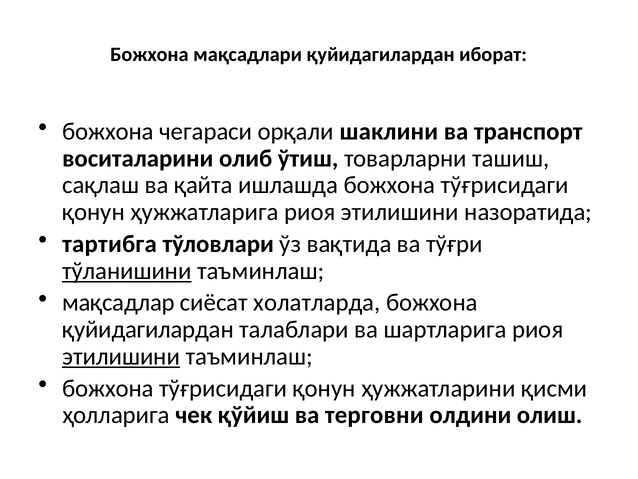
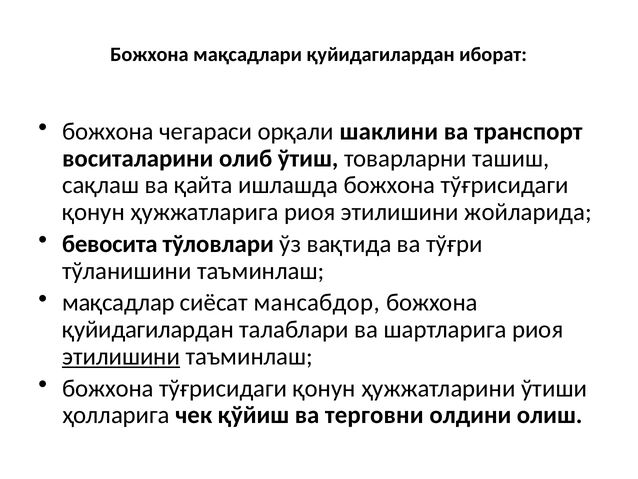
назоратида: назоратида -> жойларида (528, 212)
тартибга: тартибга -> бевосита (110, 244)
тўланишини underline: present -> none (127, 271)
холатларда: холатларда -> мансабдор (317, 302)
қисми: қисми -> ўтиши (554, 388)
